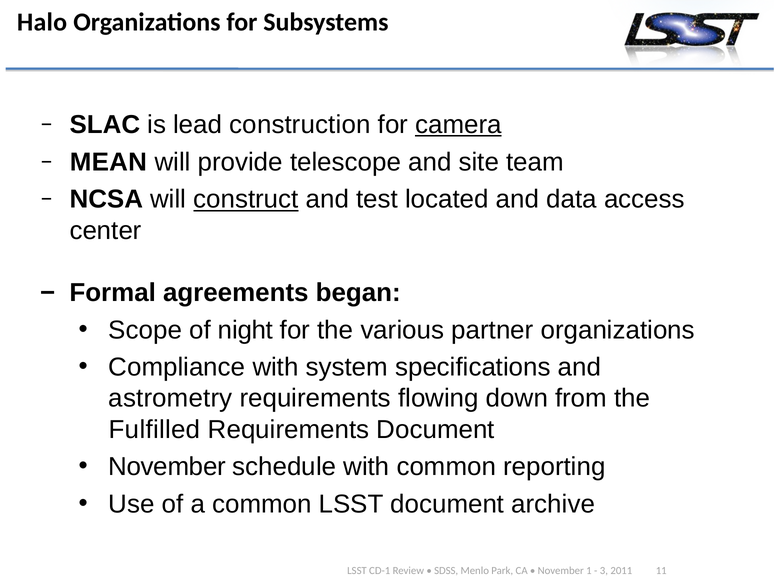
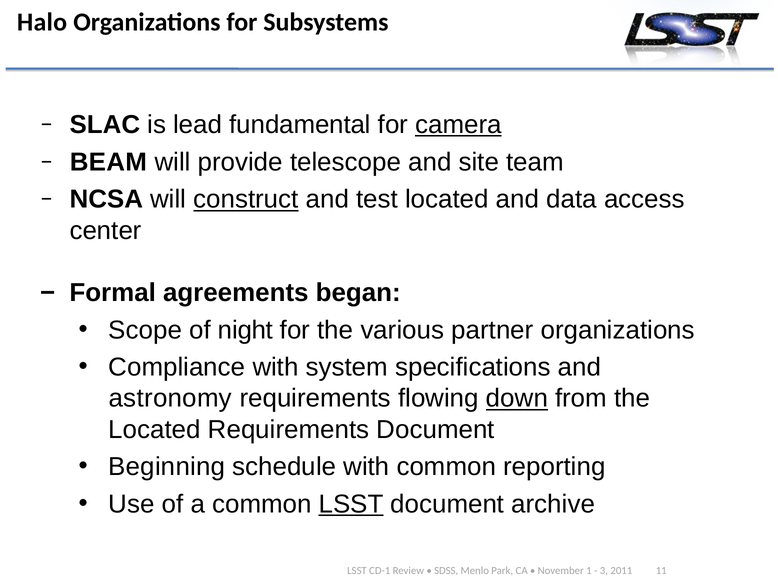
construction: construction -> fundamental (300, 125)
MEAN: MEAN -> BEAM (108, 162)
astrometry: astrometry -> astronomy (170, 399)
down underline: none -> present (517, 399)
Fulfilled: Fulfilled -> Located (155, 430)
November: November -> Beginning (167, 467)
LSST underline: none -> present (351, 505)
